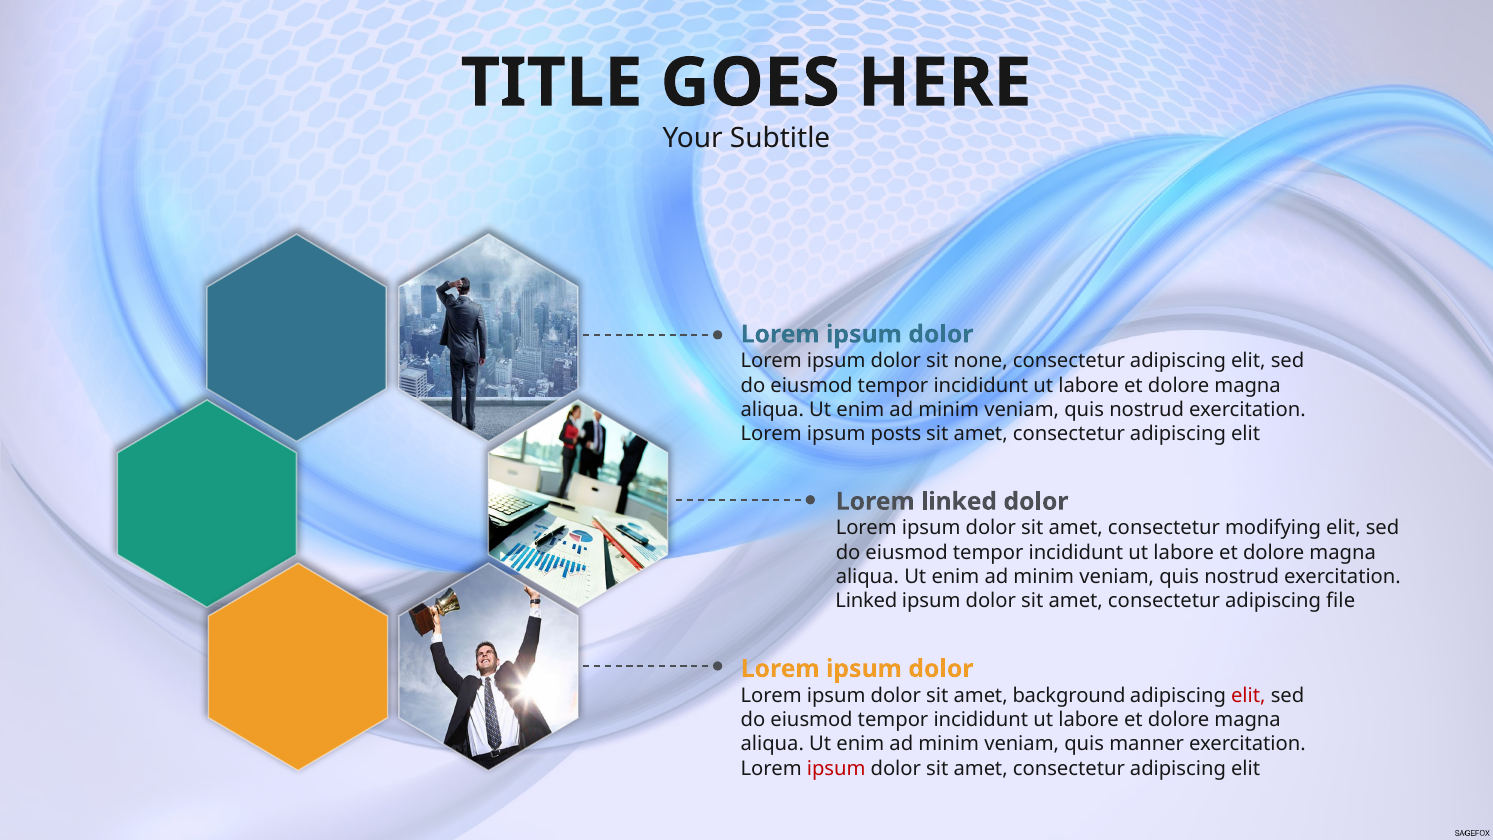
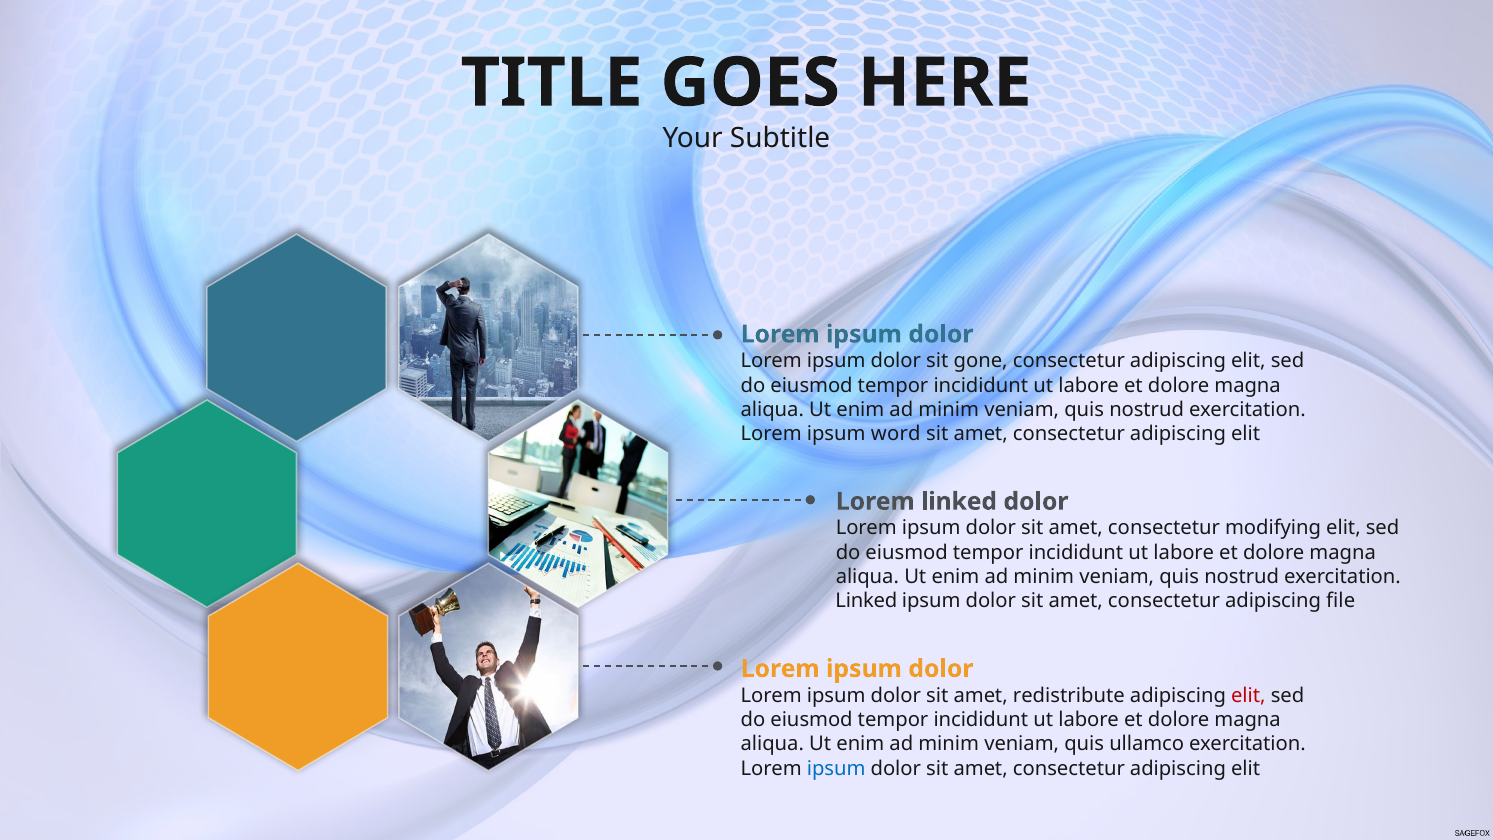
none: none -> gone (981, 361)
posts: posts -> word (896, 434)
background: background -> redistribute (1069, 695)
manner: manner -> ullamco (1147, 744)
ipsum colour: red -> blue (836, 768)
